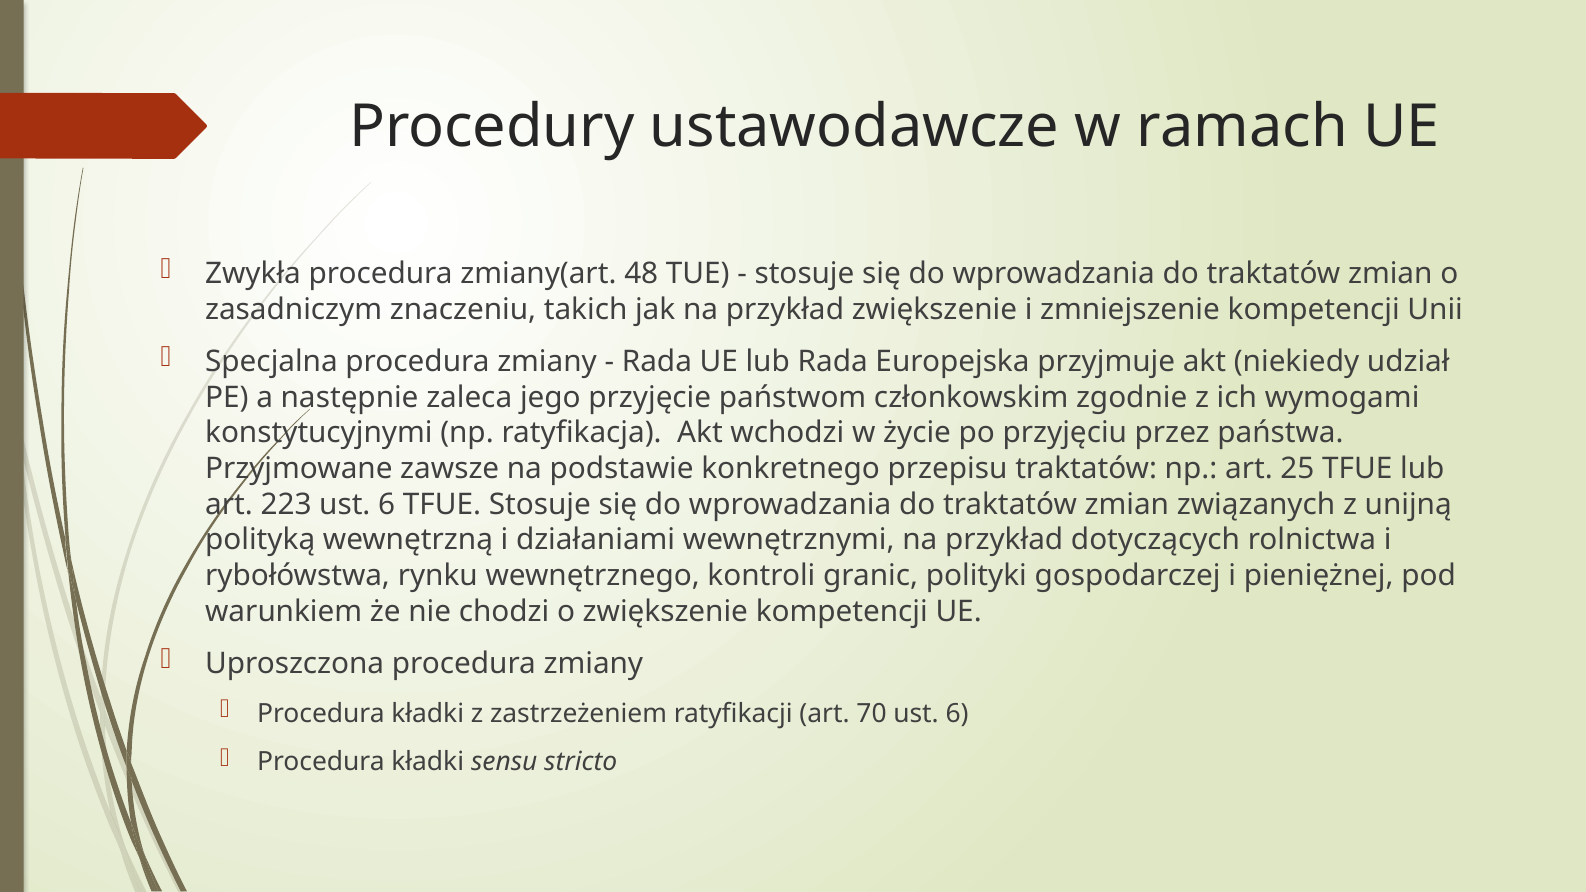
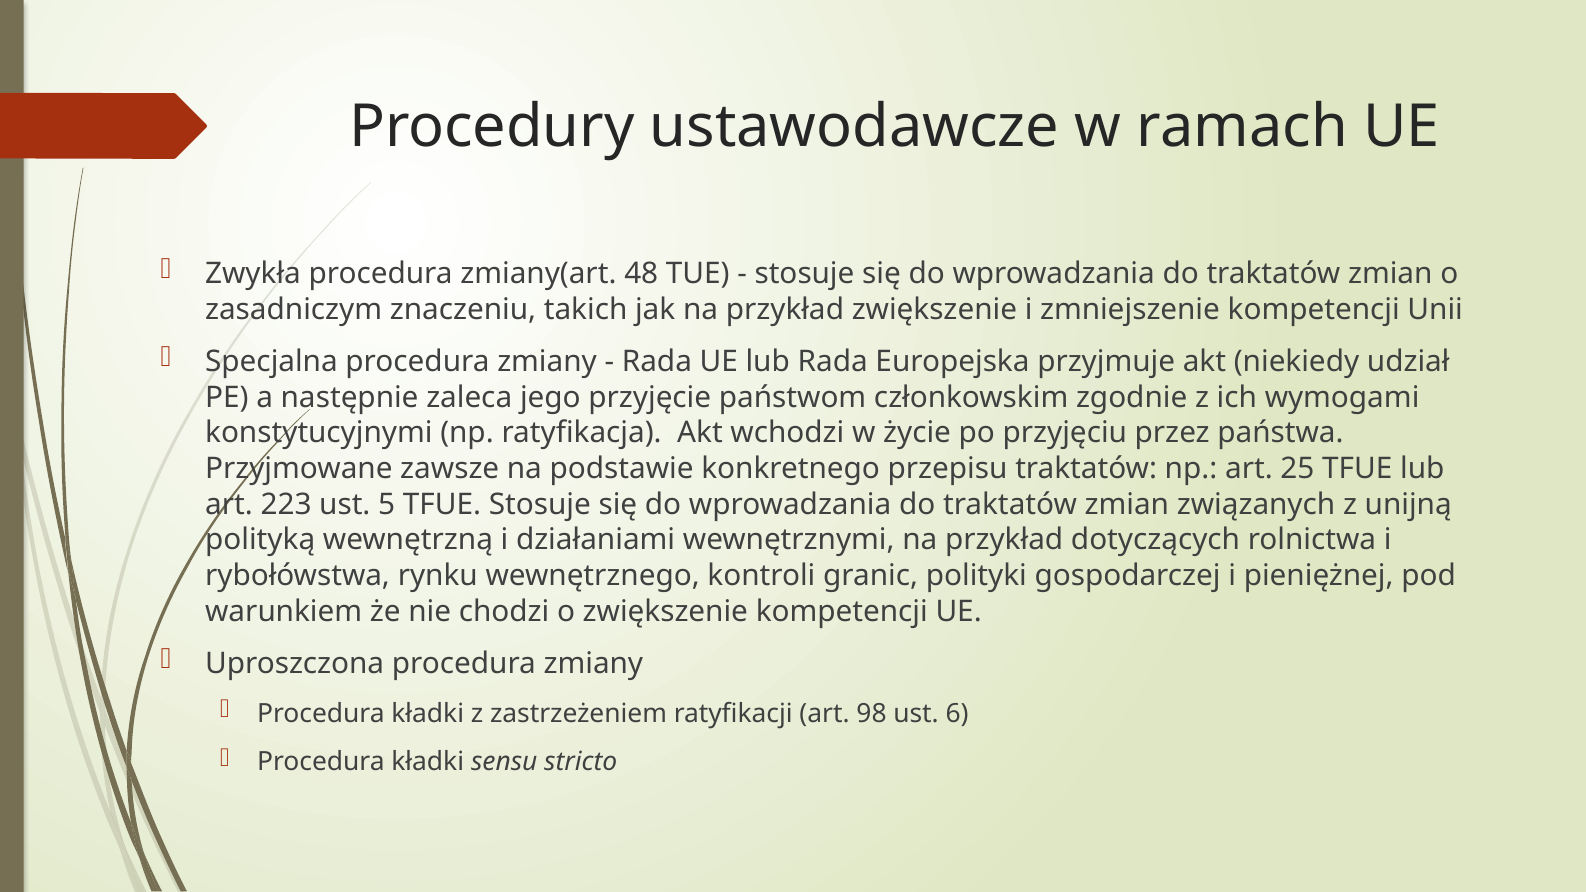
223 ust 6: 6 -> 5 (387, 504)
70: 70 -> 98 (872, 714)
